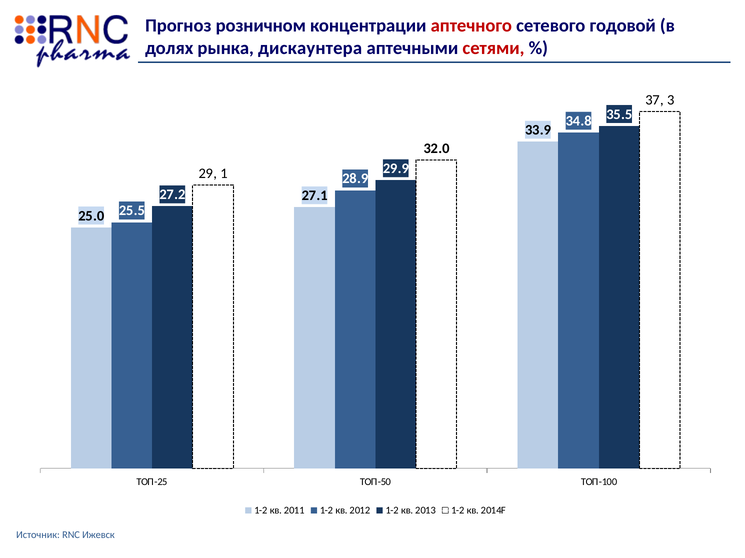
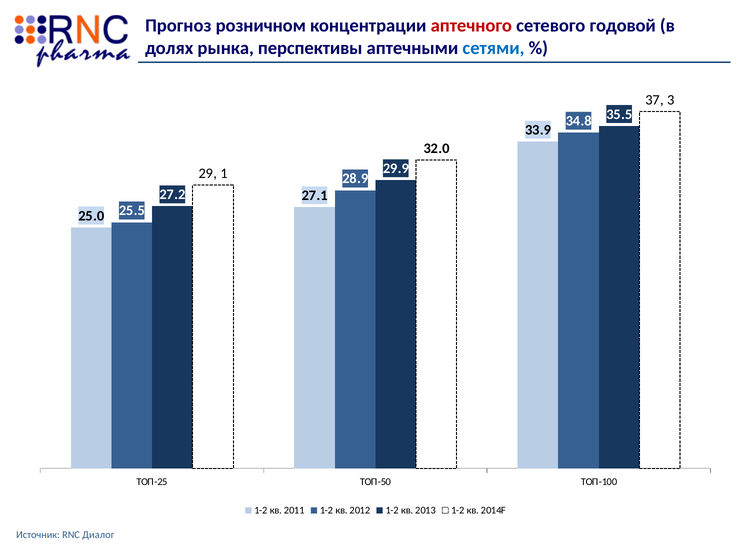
дискаунтера: дискаунтера -> перспективы (310, 48)
сетями colour: red -> blue (493, 48)
Ижевск: Ижевск -> Диалог (98, 535)
